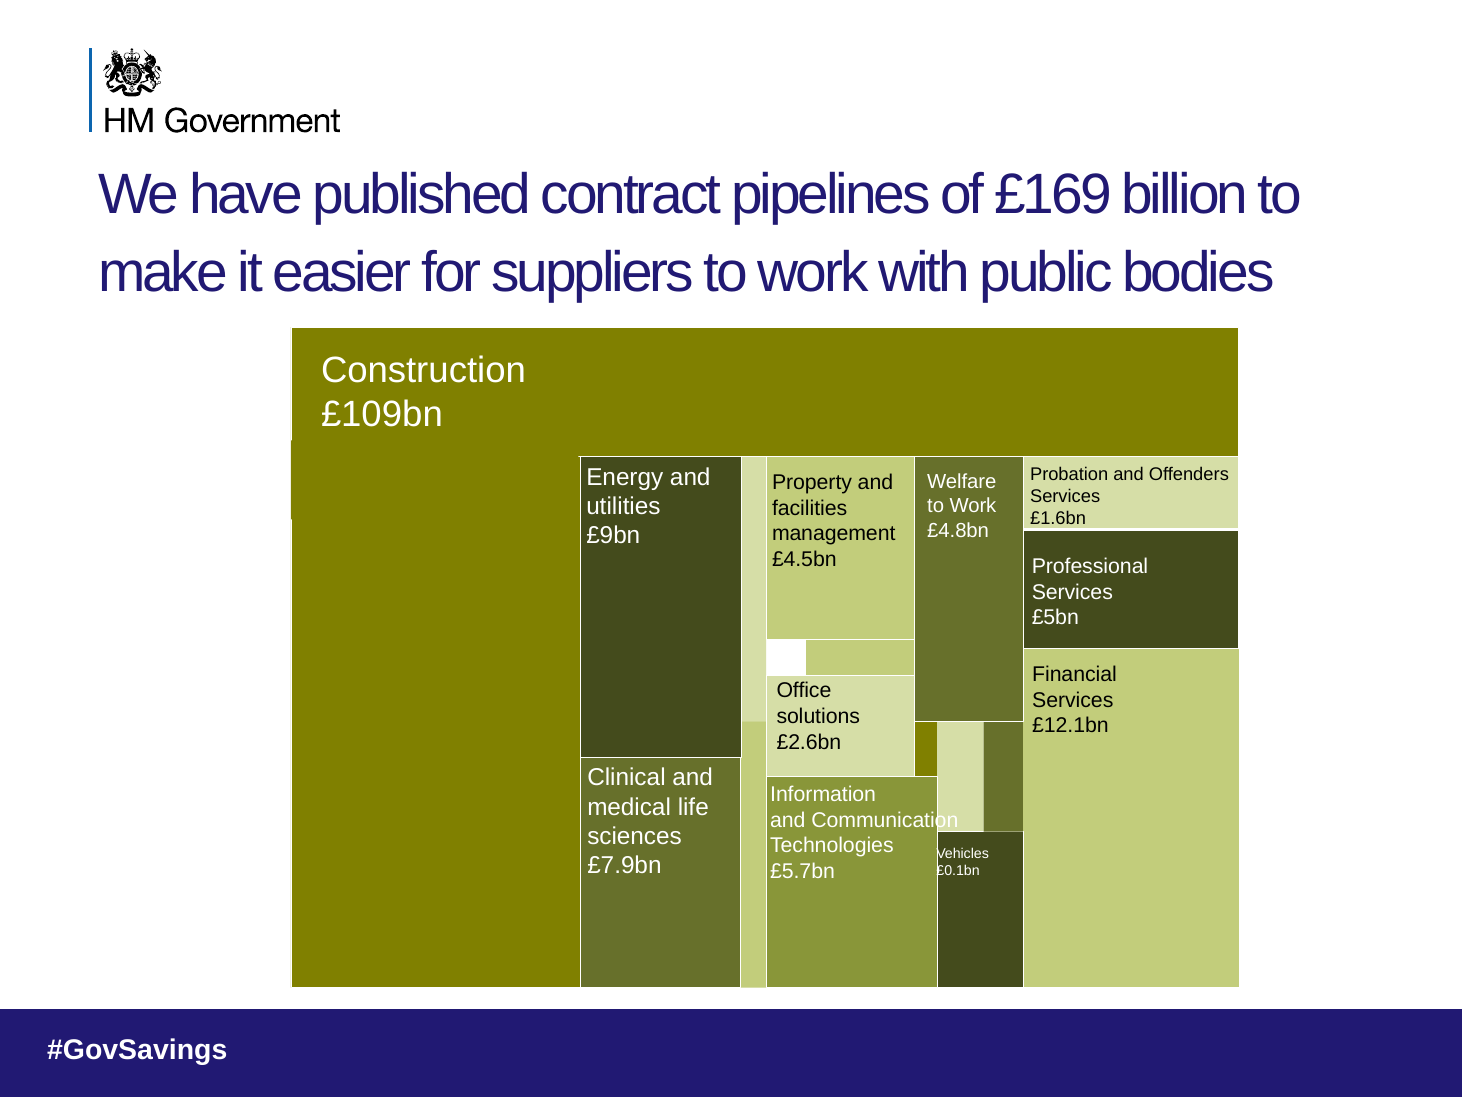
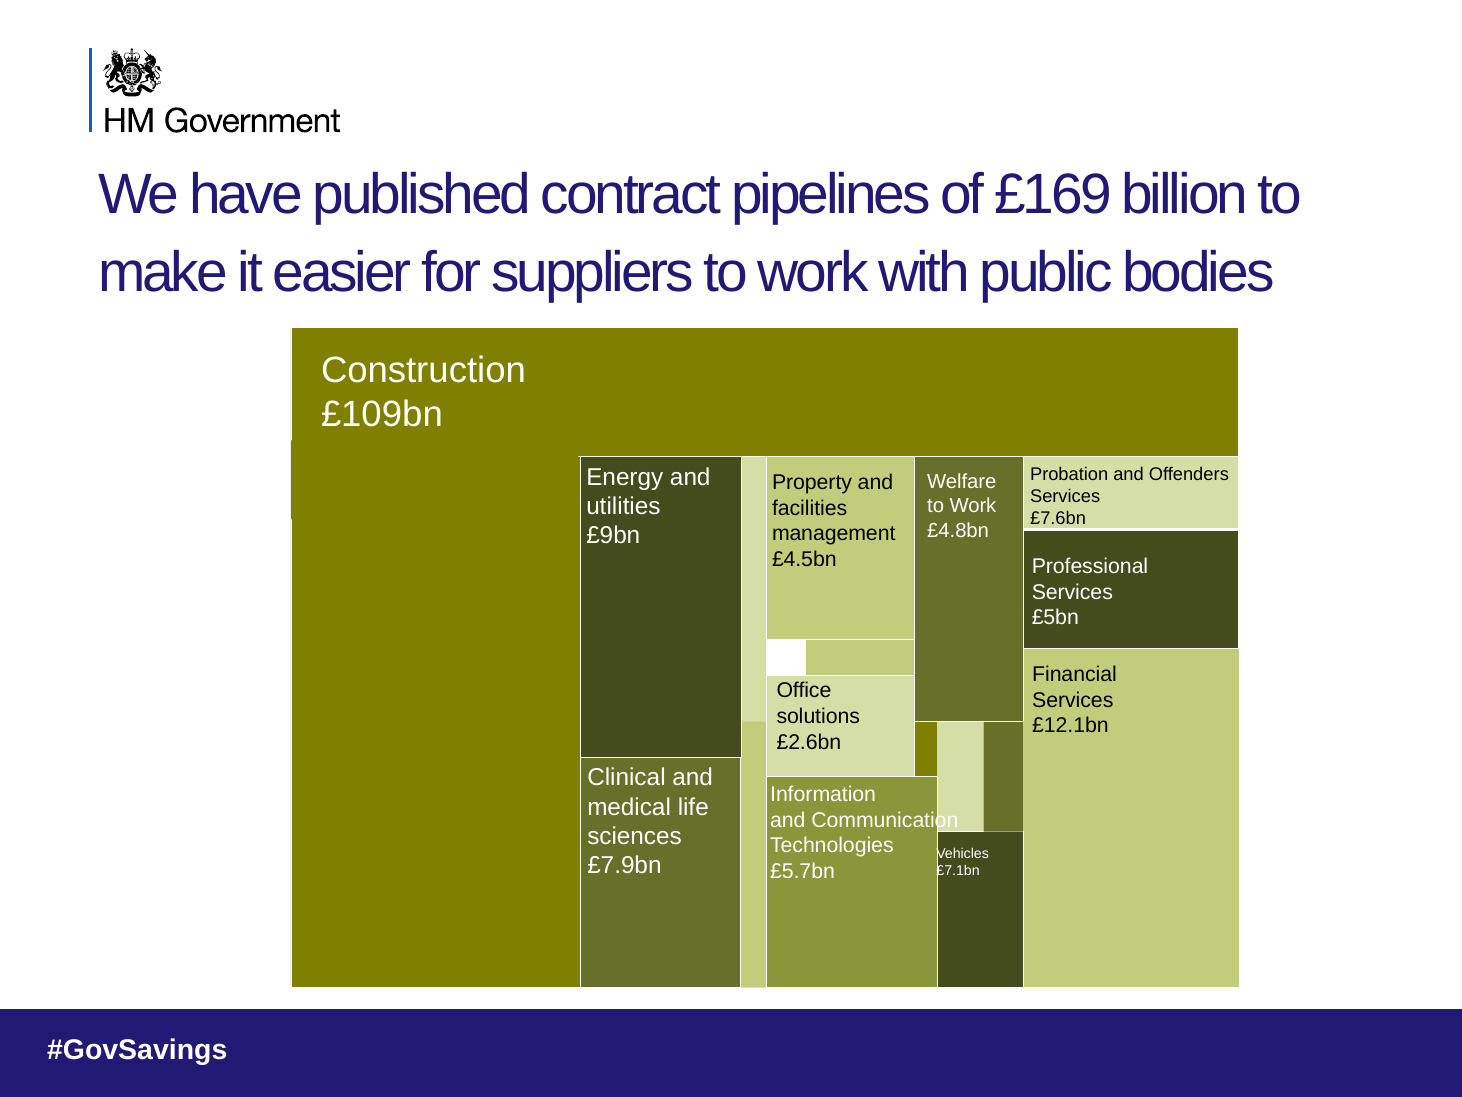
£1.6bn: £1.6bn -> £7.6bn (1058, 518)
£0.1bn: £0.1bn -> £7.1bn (958, 870)
